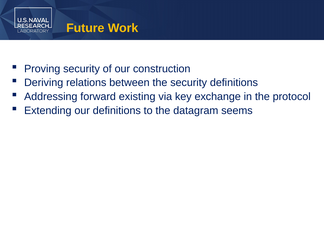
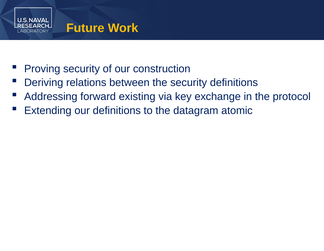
seems: seems -> atomic (237, 110)
